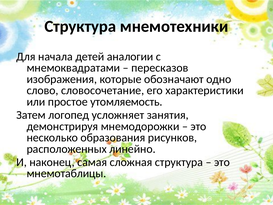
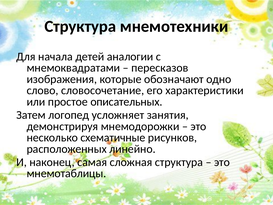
утомляемость: утомляемость -> описательных (126, 102)
образования: образования -> схематичные (113, 137)
